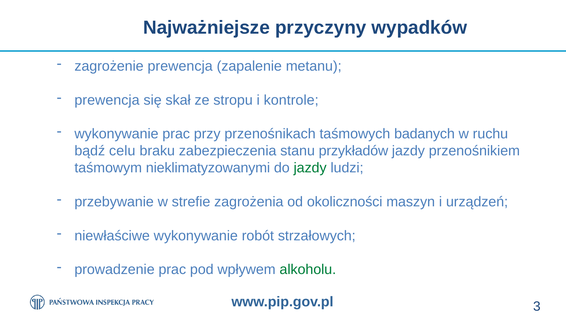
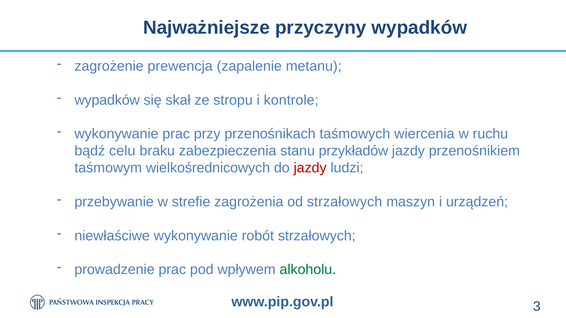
prewencja: prewencja -> wypadków (107, 100)
badanych: badanych -> wiercenia (424, 134)
nieklimatyzowanymi: nieklimatyzowanymi -> wielkośrednicowych (208, 168)
jazdy colour: green -> red (310, 168)
od okoliczności: okoliczności -> strzałowych (345, 202)
